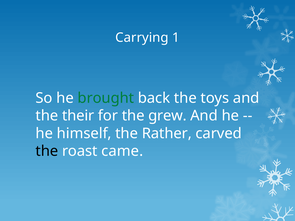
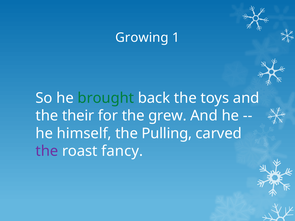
Carrying: Carrying -> Growing (142, 38)
Rather: Rather -> Pulling (167, 134)
the colour: black -> purple (47, 151)
came: came -> fancy (122, 151)
